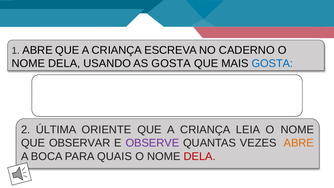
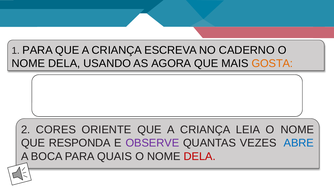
1 ABRE: ABRE -> PARA (38, 50)
AS GOSTA: GOSTA -> AGORA (171, 64)
GOSTA colour: blue -> orange (272, 64)
ÚLTIMA: ÚLTIMA -> CORES (56, 130)
OBSERVAR: OBSERVAR -> RESPONDA (80, 143)
ABRE colour: orange -> blue (299, 143)
